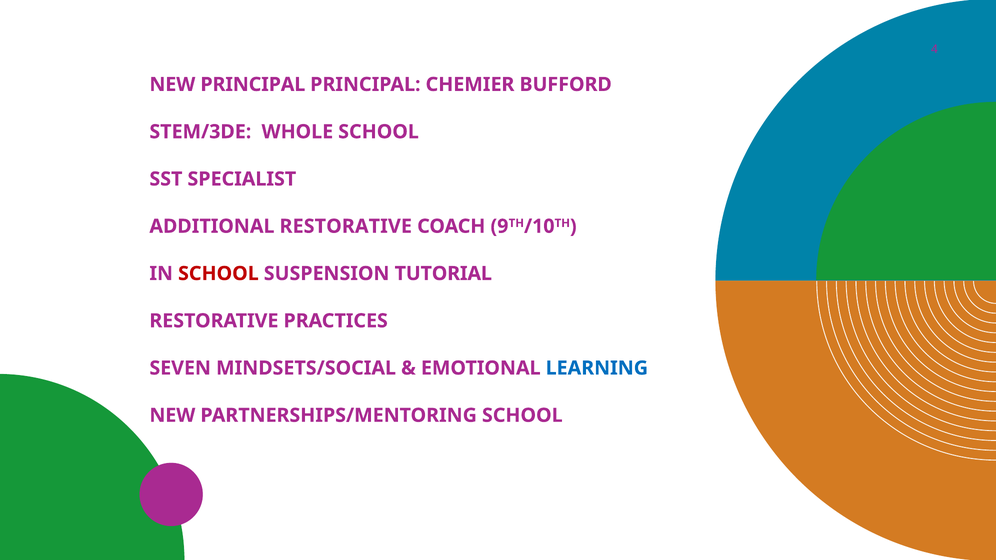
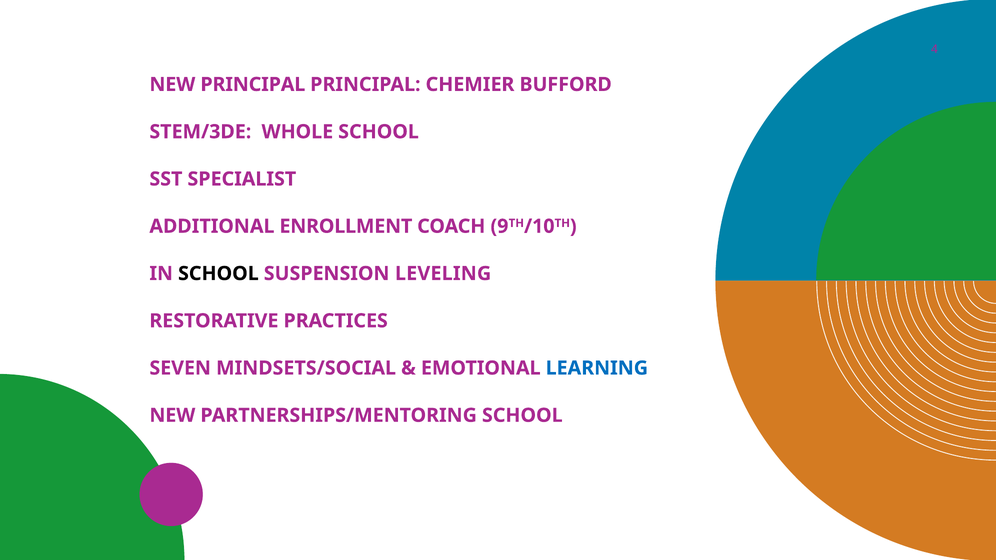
ADDITIONAL RESTORATIVE: RESTORATIVE -> ENROLLMENT (346, 226)
SCHOOL colour: red -> black (218, 274)
TUTORIAL: TUTORIAL -> LEVELING (443, 274)
